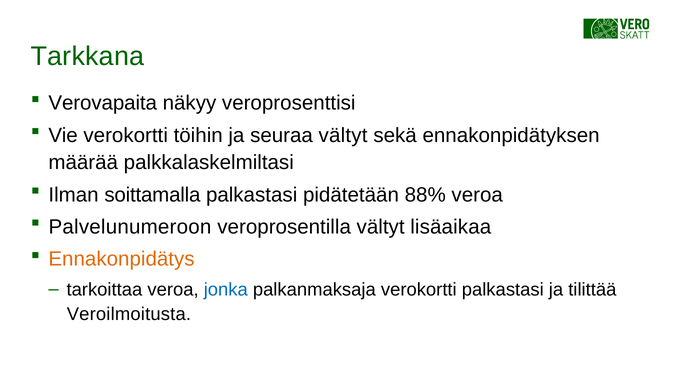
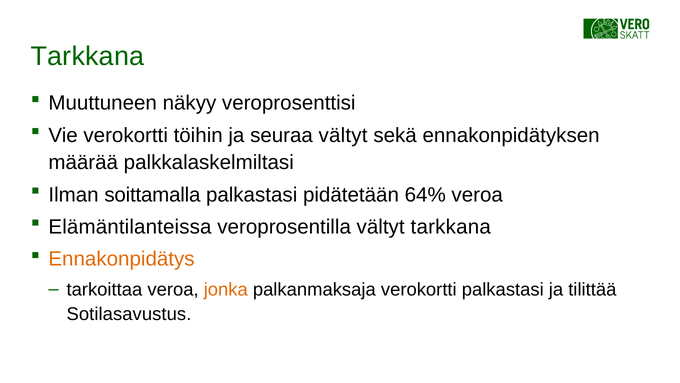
Verovapaita: Verovapaita -> Muuttuneen (103, 103)
88%: 88% -> 64% (425, 195)
Palvelunumeroon: Palvelunumeroon -> Elämäntilanteissa (130, 227)
vältyt lisäaikaa: lisäaikaa -> tarkkana (451, 227)
jonka colour: blue -> orange (226, 289)
Veroilmoitusta: Veroilmoitusta -> Sotilasavustus (129, 314)
